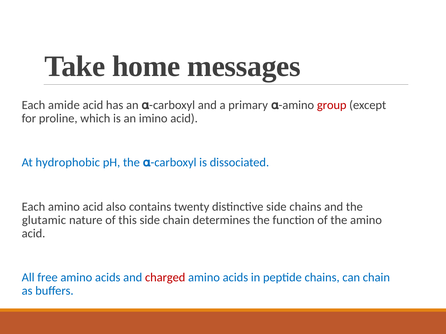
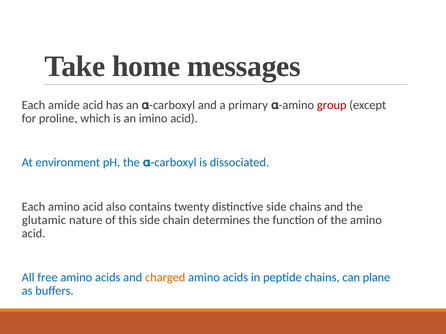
hydrophobic: hydrophobic -> environment (68, 163)
charged colour: red -> orange (165, 278)
can chain: chain -> plane (376, 278)
